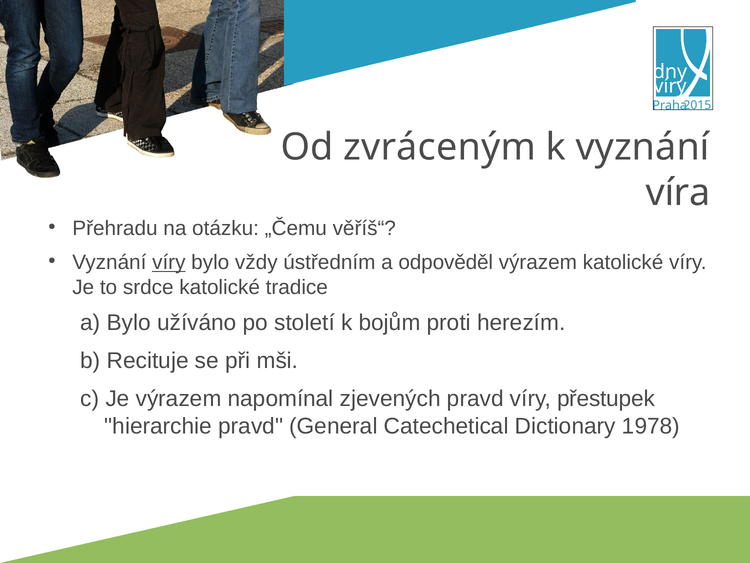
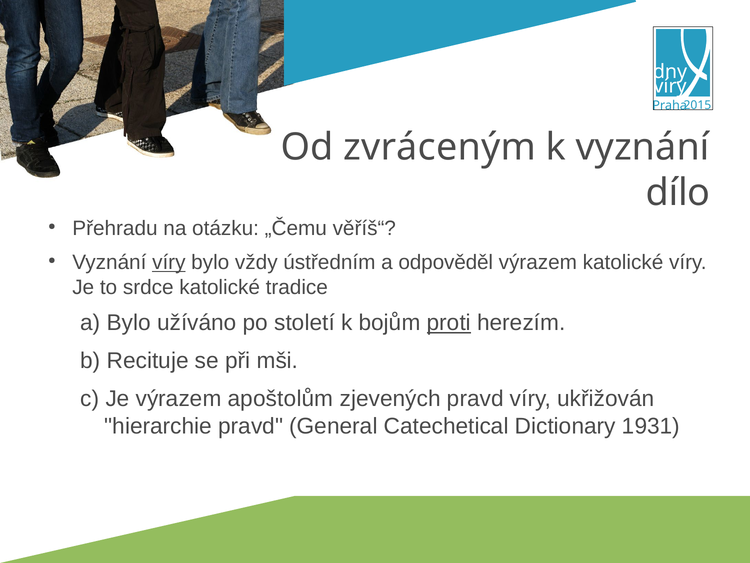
víra: víra -> dílo (678, 193)
proti underline: none -> present (449, 323)
napomínal: napomínal -> apoštolům (281, 398)
přestupek: přestupek -> ukřižován (606, 398)
1978: 1978 -> 1931 (651, 426)
